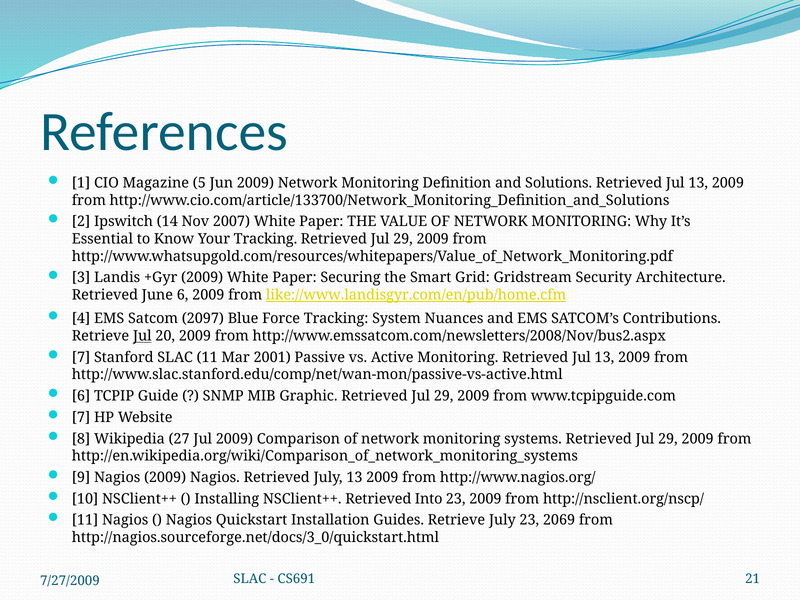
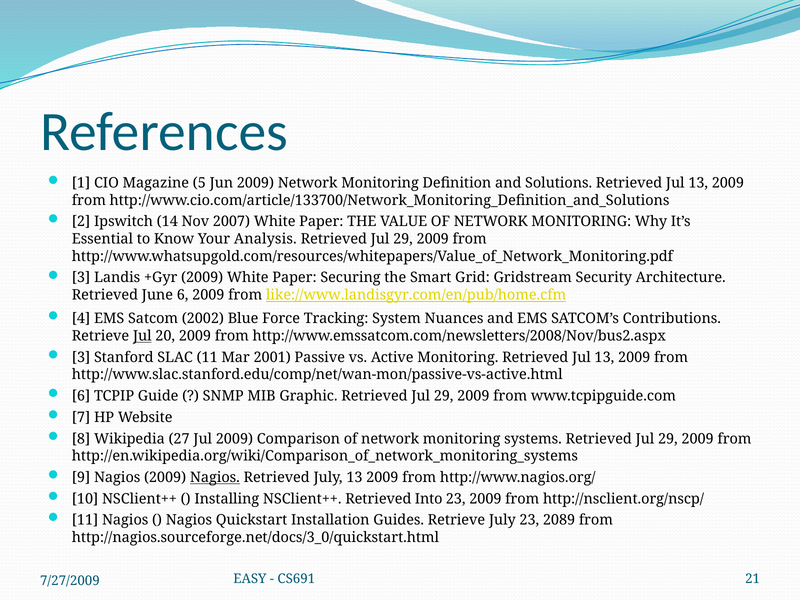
Your Tracking: Tracking -> Analysis (265, 239)
2097: 2097 -> 2002 (203, 319)
7: 7 -> 3 (81, 357)
Nagios underline: none -> present (215, 477)
2069: 2069 -> 2089 (559, 520)
SLAC: SLAC -> EASY (250, 579)
